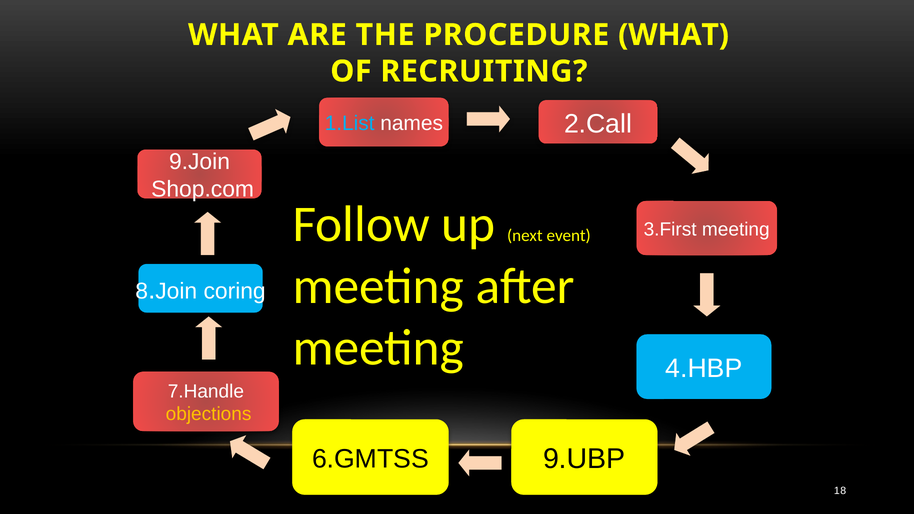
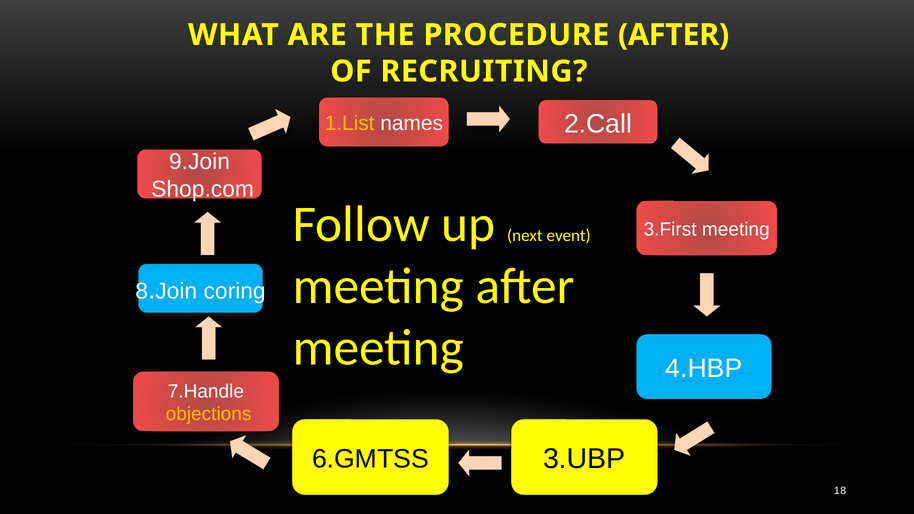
PROCEDURE WHAT: WHAT -> AFTER (674, 35)
1.List colour: light blue -> yellow (350, 124)
9.UBP: 9.UBP -> 3.UBP (584, 459)
